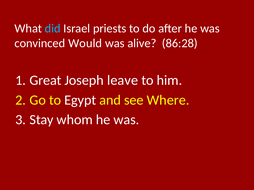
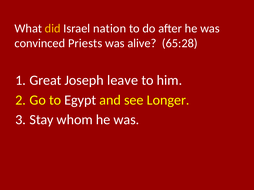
did colour: light blue -> yellow (53, 29)
priests: priests -> nation (110, 29)
Would: Would -> Priests (85, 43)
86:28: 86:28 -> 65:28 (180, 43)
Where: Where -> Longer (168, 100)
